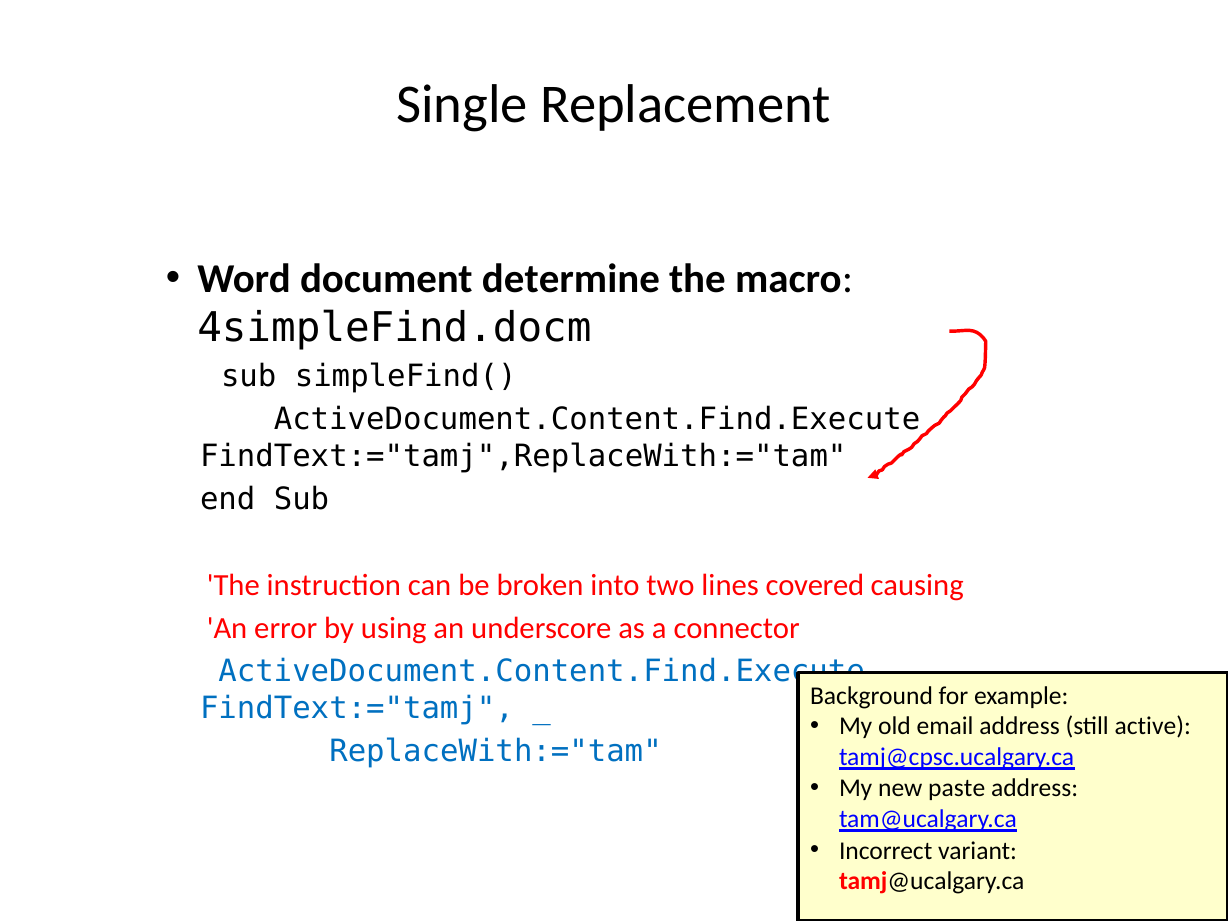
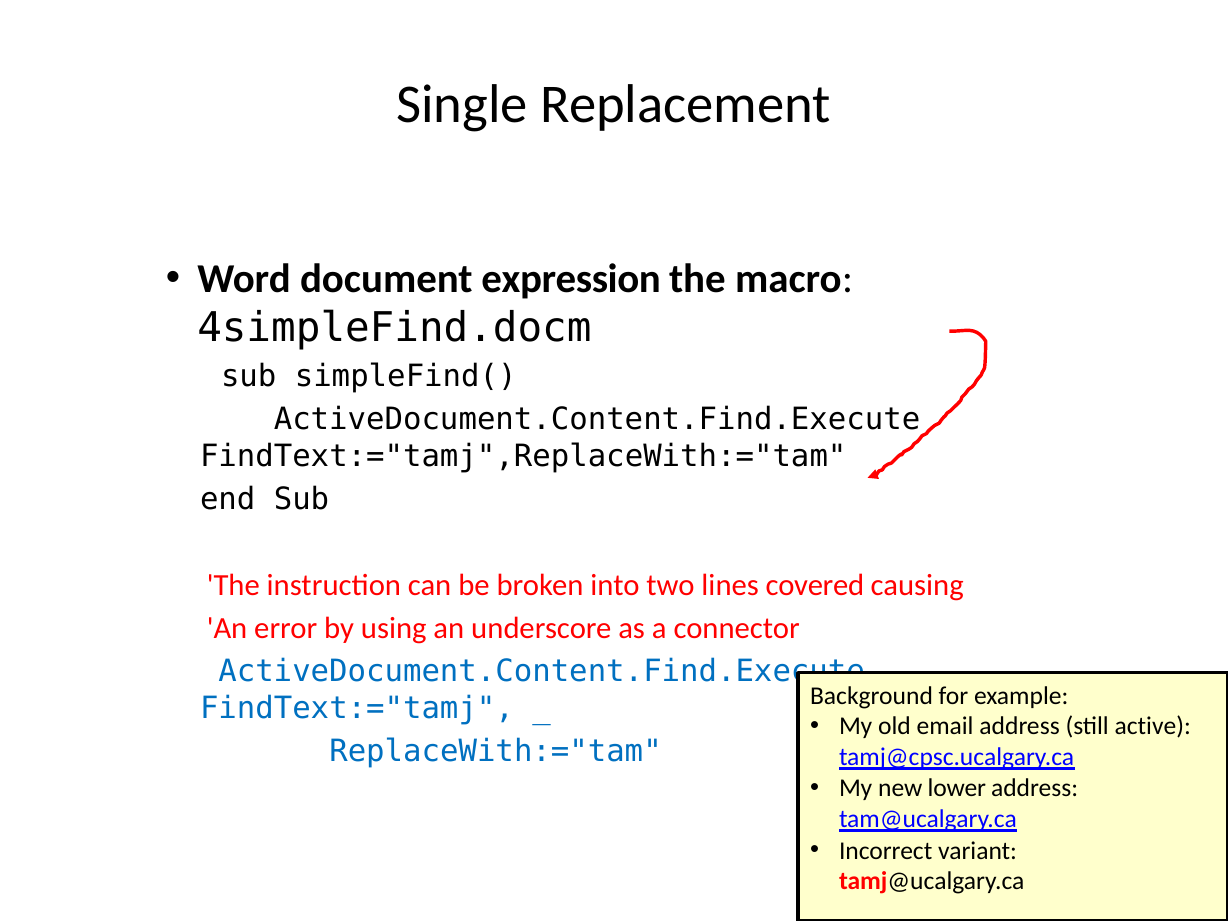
determine: determine -> expression (571, 279)
paste: paste -> lower (957, 789)
